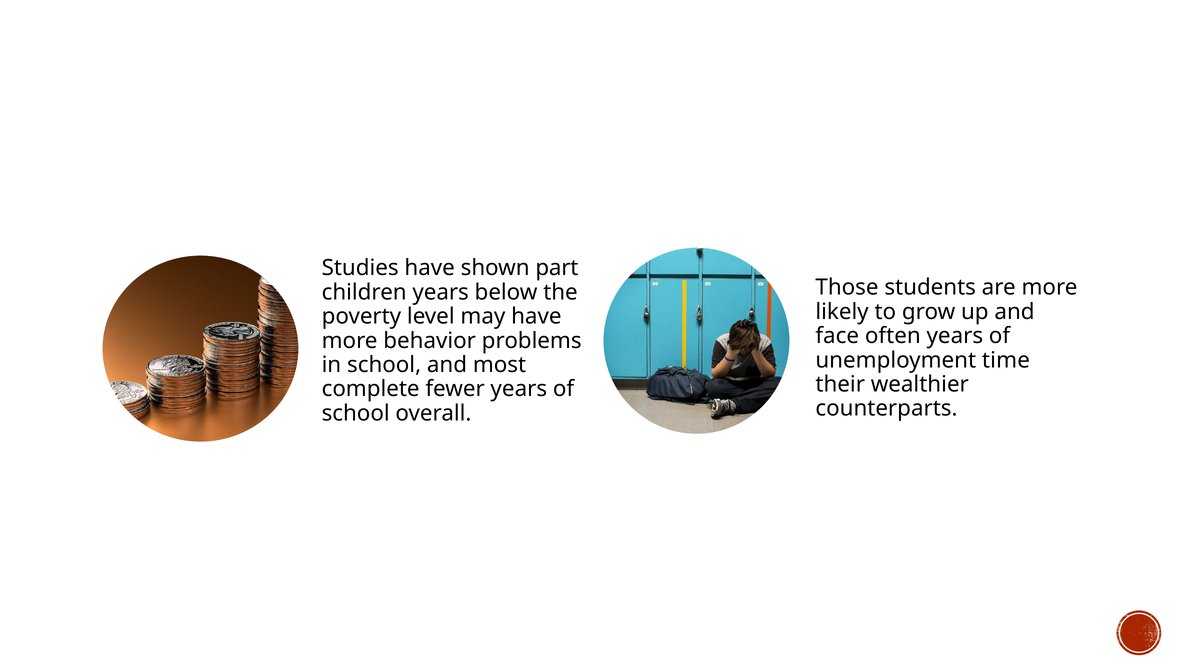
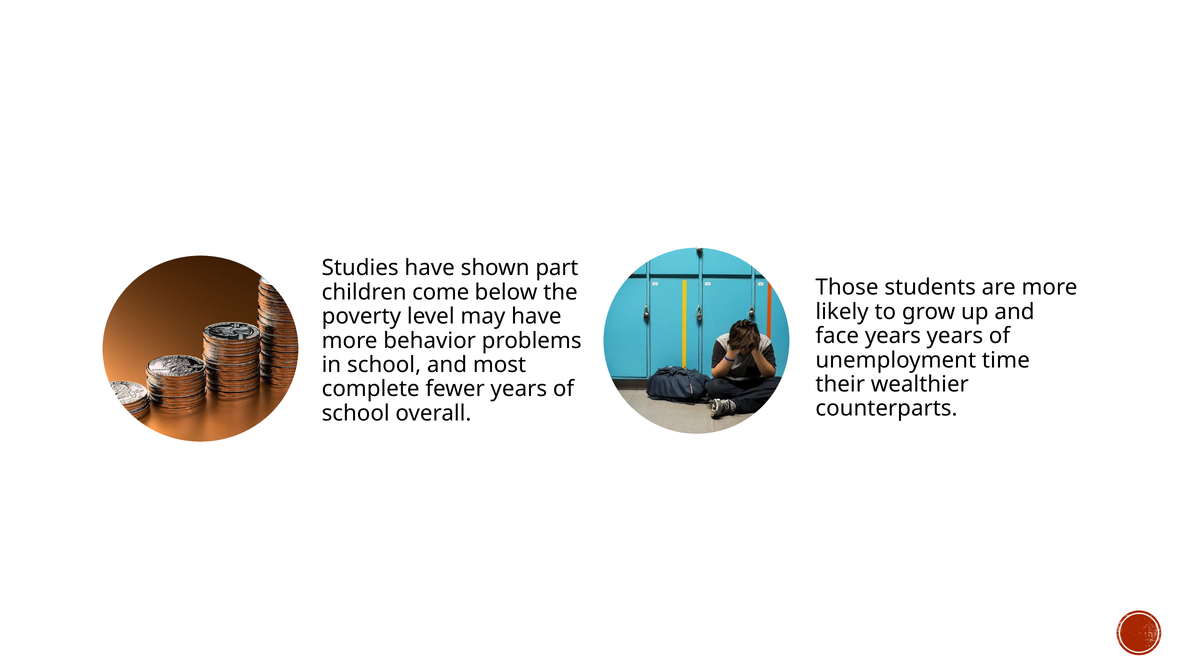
children years: years -> come (441, 292)
face often: often -> years (893, 336)
